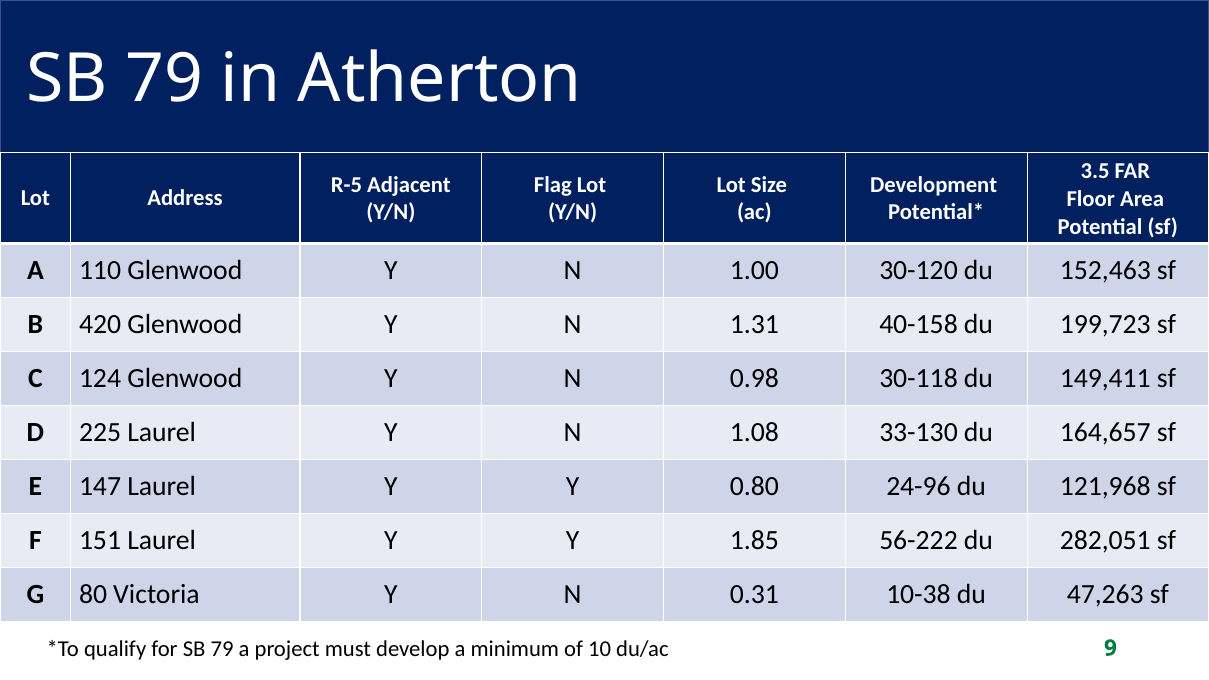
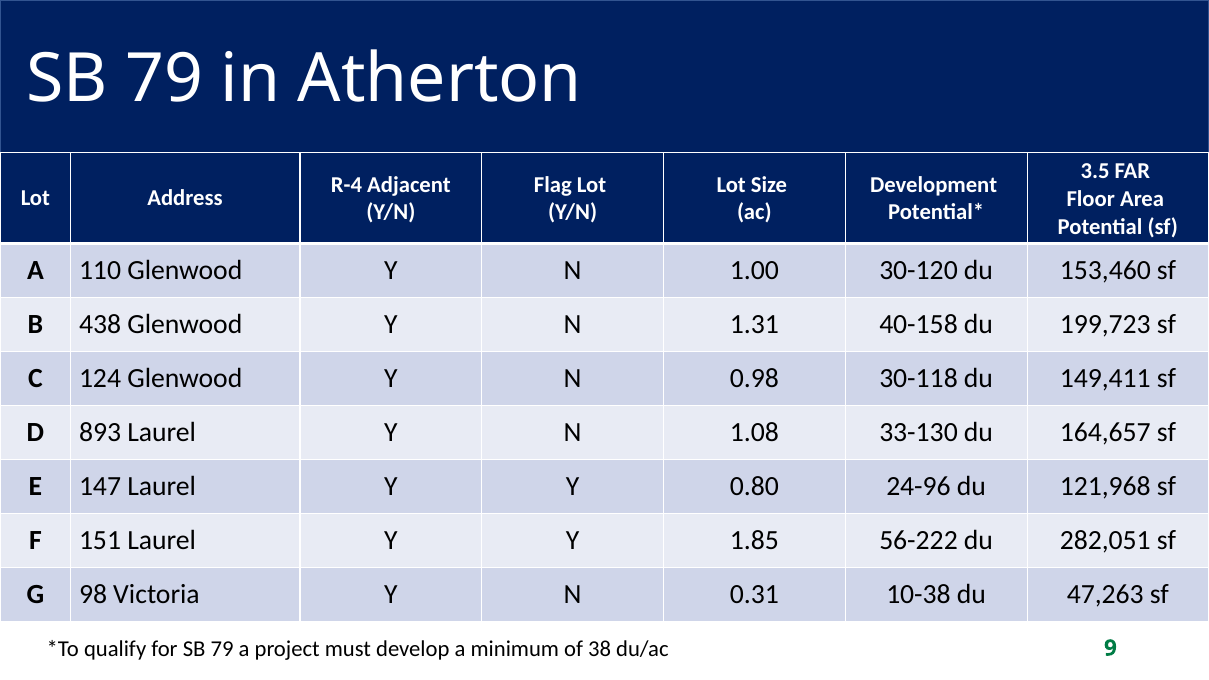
R-5: R-5 -> R-4 (347, 185)
152,463: 152,463 -> 153,460 (1105, 271)
420: 420 -> 438 (100, 325)
225: 225 -> 893 (100, 433)
80: 80 -> 98 (93, 595)
10: 10 -> 38 (600, 650)
